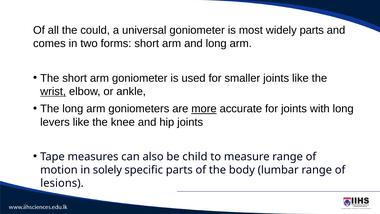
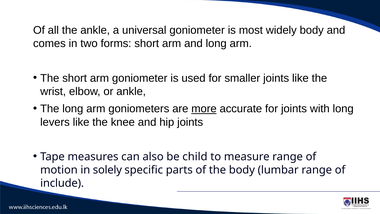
the could: could -> ankle (95, 30)
widely parts: parts -> body (312, 30)
wrist underline: present -> none (53, 91)
lesions: lesions -> include (62, 183)
